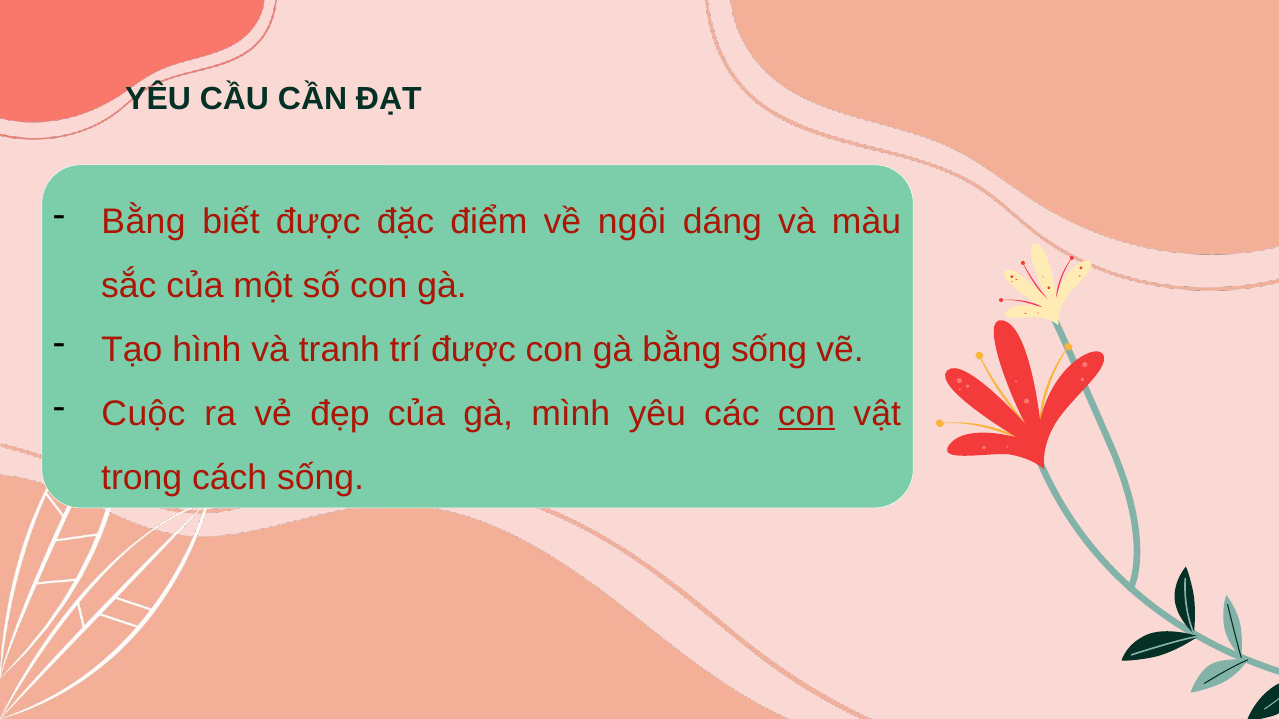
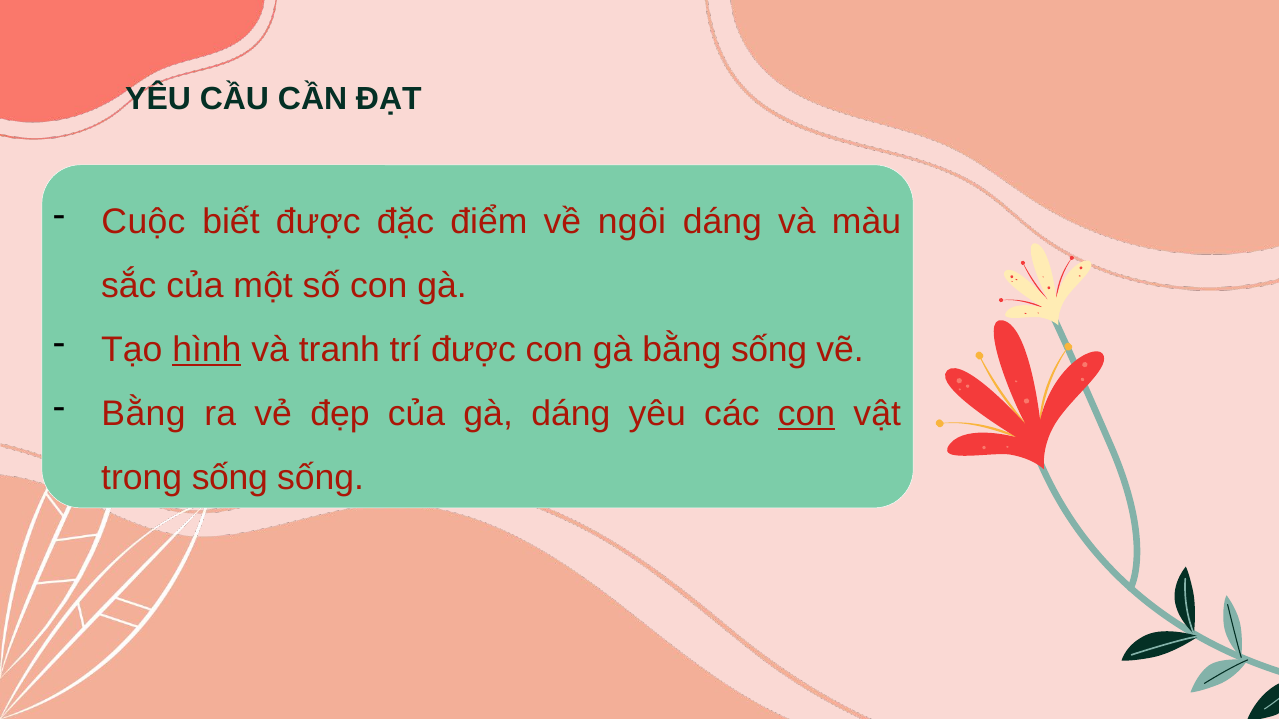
Bằng: Bằng -> Cuộc (143, 222)
hình underline: none -> present (207, 350)
Cuộc: Cuộc -> Bằng (143, 414)
gà mình: mình -> dáng (571, 414)
trong cách: cách -> sống (230, 478)
